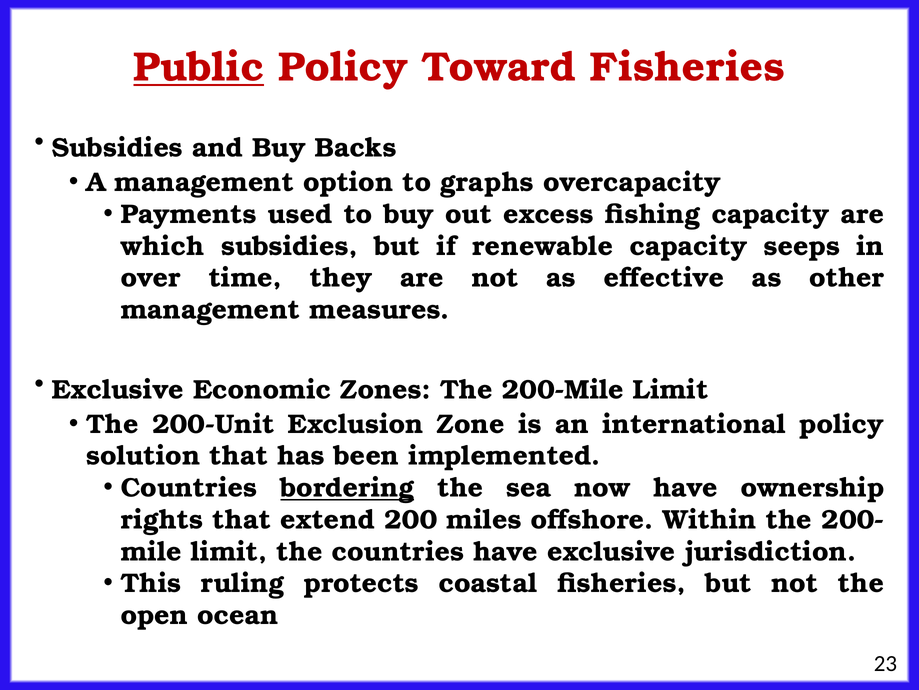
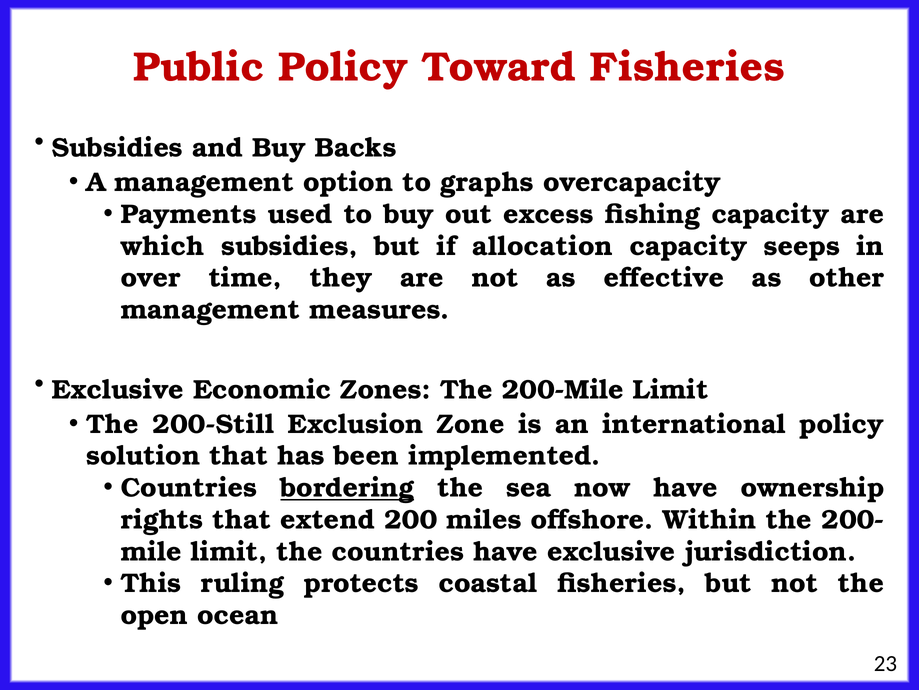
Public underline: present -> none (199, 67)
renewable: renewable -> allocation (543, 246)
200-Unit: 200-Unit -> 200-Still (213, 424)
